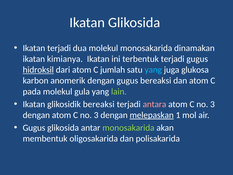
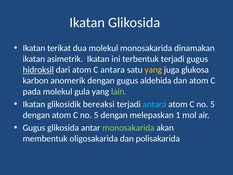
Ikatan terjadi: terjadi -> terikat (59, 48)
kimianya: kimianya -> asimetrik (65, 59)
C jumlah: jumlah -> antara (113, 70)
yang colour: light blue -> yellow (153, 70)
gugus bereaksi: bereaksi -> aldehida (156, 81)
antara colour: pink -> light blue (154, 104)
3: 3 -> 5 (212, 104)
3: 3 -> 5 (96, 115)
melepaskan underline: present -> none (152, 115)
